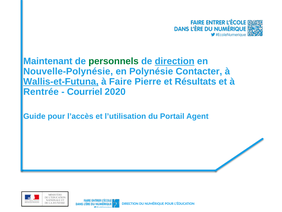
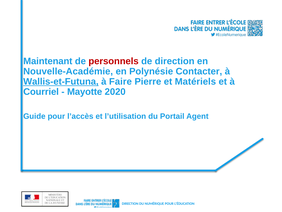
personnels colour: green -> red (114, 61)
direction underline: present -> none (175, 61)
Nouvelle-Polynésie: Nouvelle-Polynésie -> Nouvelle-Académie (68, 71)
Résultats: Résultats -> Matériels (195, 81)
Rentrée: Rentrée -> Courriel (41, 92)
Courriel: Courriel -> Mayotte (85, 92)
